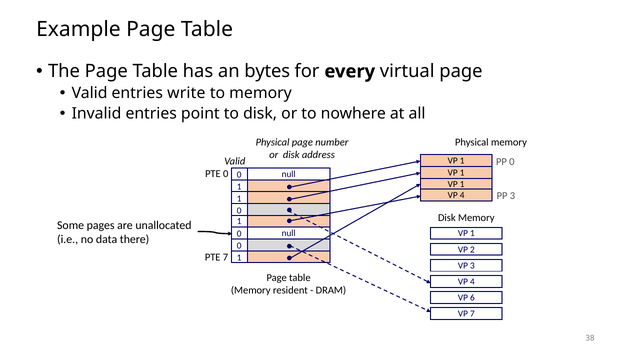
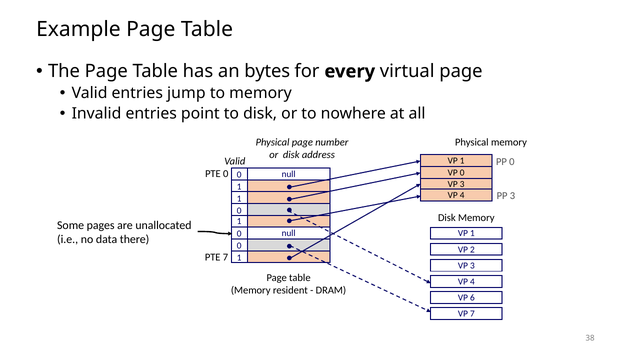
write: write -> jump (186, 93)
1: 1 -> 0 (462, 173)
1: 1 -> 3 (462, 184)
